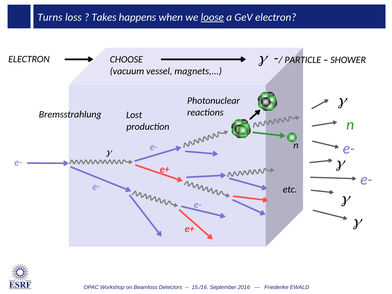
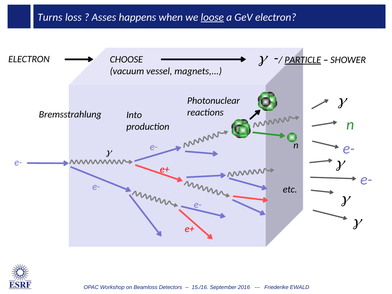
Takes: Takes -> Asses (104, 17)
PARTICLE underline: none -> present (303, 60)
Lost: Lost -> Into (134, 115)
